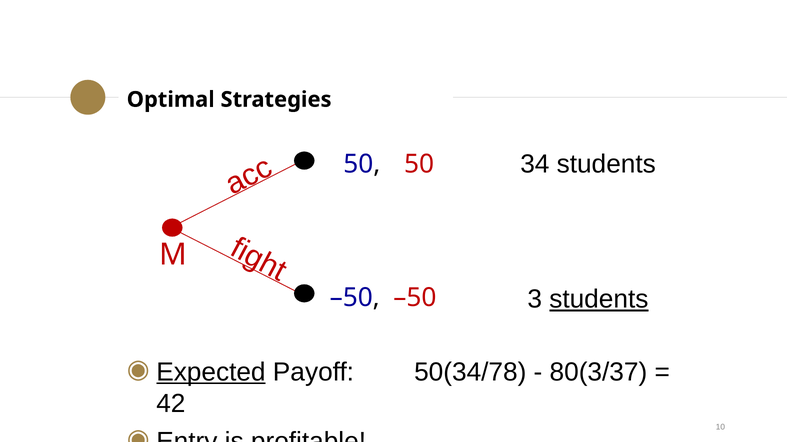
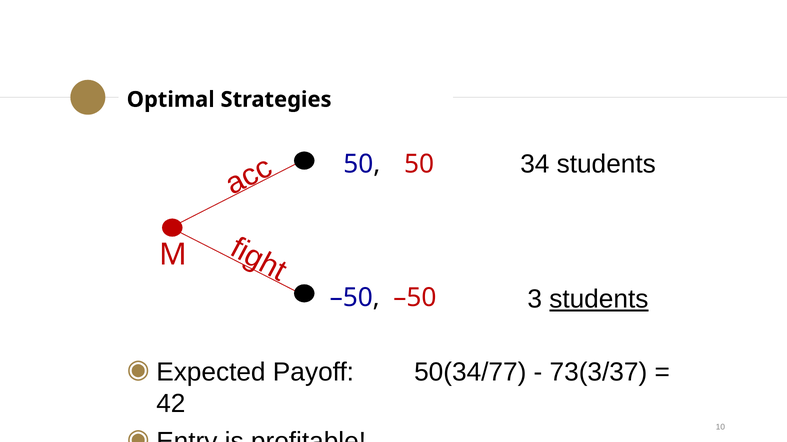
Expected underline: present -> none (211, 373)
50(34/78: 50(34/78 -> 50(34/77 (470, 373)
80(3/37: 80(3/37 -> 73(3/37 (598, 373)
